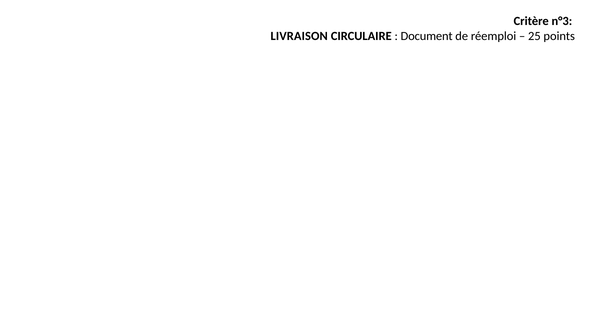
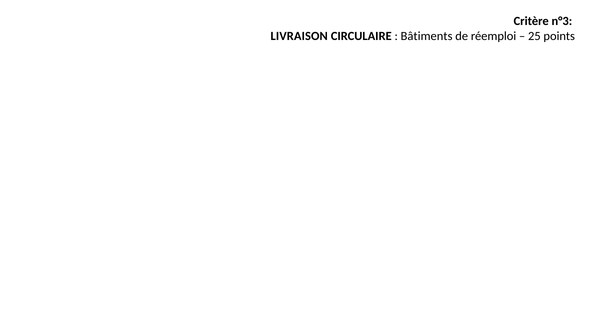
Document: Document -> Bâtiments (427, 36)
